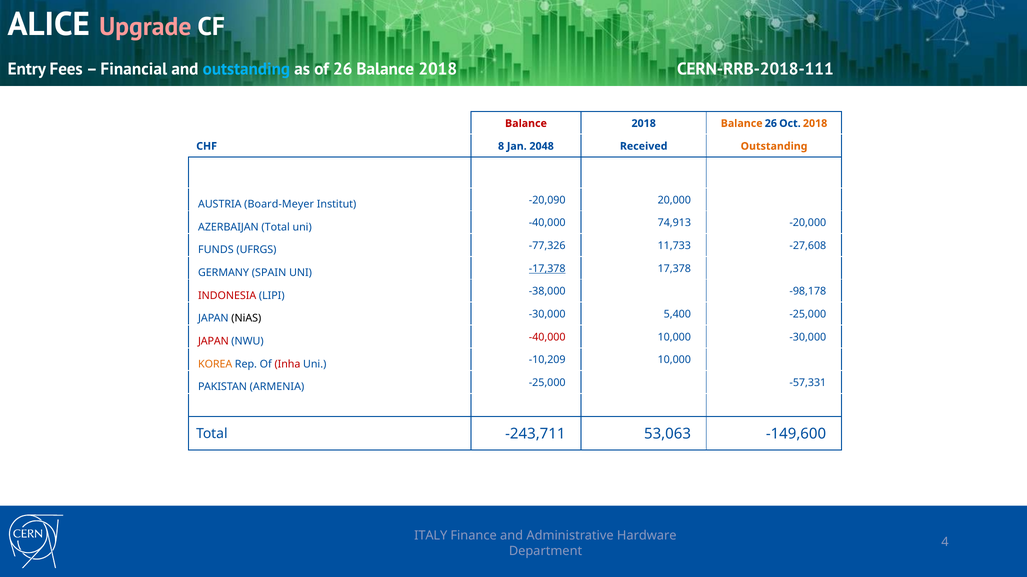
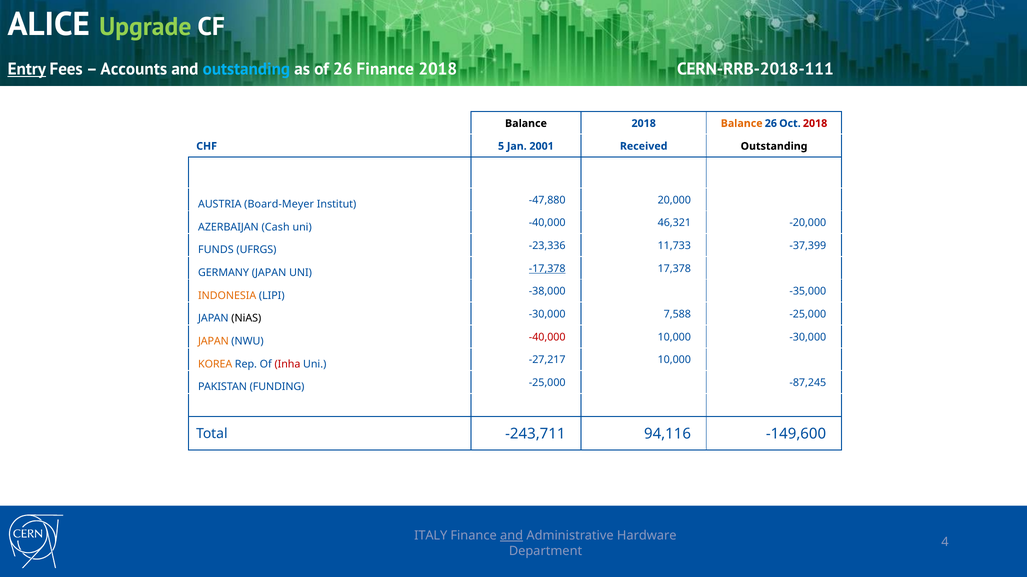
Upgrade colour: pink -> light green (145, 27)
Entry underline: none -> present (27, 69)
Financial: Financial -> Accounts (134, 69)
26 Balance: Balance -> Finance (385, 69)
Balance colour: red -> black (526, 124)
2018 colour: orange -> red (815, 124)
8: 8 -> 5 (501, 146)
2048: 2048 -> 2001 (542, 146)
Outstanding colour: orange -> black (774, 146)
-20,090: -20,090 -> -47,880 (547, 200)
AZERBAIJAN Total: Total -> Cash (276, 227)
74,913: 74,913 -> 46,321 (674, 223)
-77,326: -77,326 -> -23,336 (547, 246)
-27,608: -27,608 -> -37,399 (808, 246)
GERMANY SPAIN: SPAIN -> JAPAN (269, 273)
INDONESIA colour: red -> orange (227, 296)
-98,178: -98,178 -> -35,000 (808, 292)
5,400: 5,400 -> 7,588 (677, 315)
JAPAN colour: red -> orange (213, 342)
-10,209: -10,209 -> -27,217 (547, 360)
ARMENIA: ARMENIA -> FUNDING (277, 387)
-57,331: -57,331 -> -87,245 (808, 383)
53,063: 53,063 -> 94,116 (668, 435)
and underline: none -> present (512, 536)
